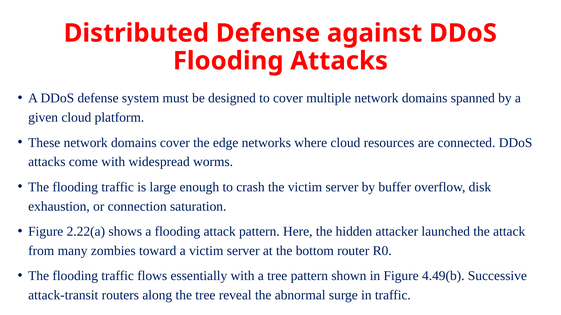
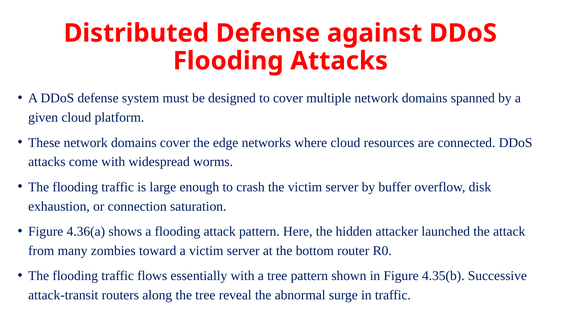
2.22(a: 2.22(a -> 4.36(a (86, 232)
4.49(b: 4.49(b -> 4.35(b (443, 276)
